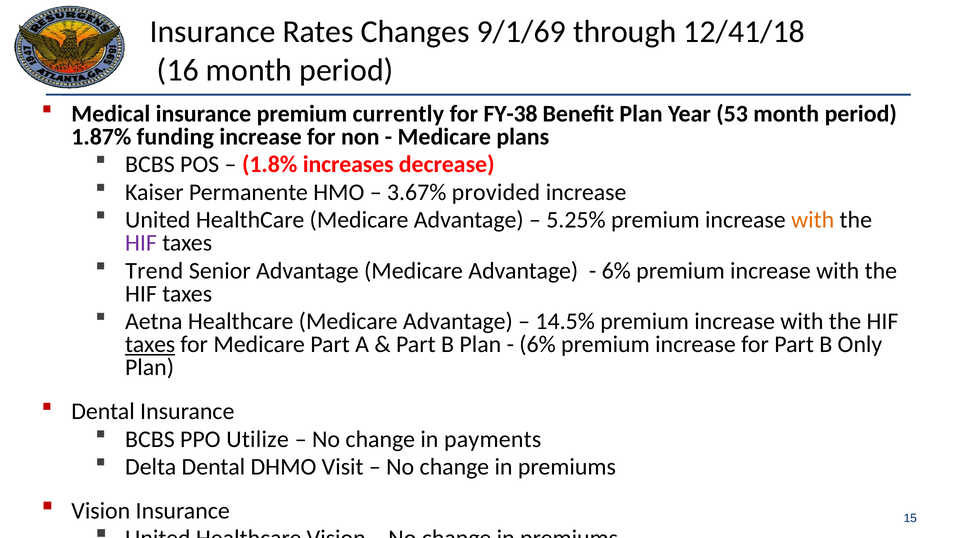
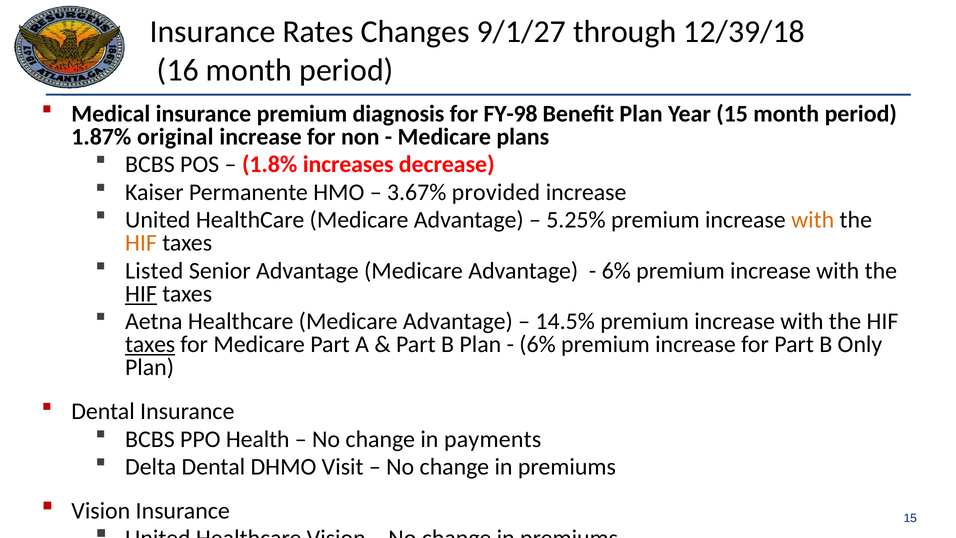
9/1/69: 9/1/69 -> 9/1/27 (521, 32)
12/41/18: 12/41/18 -> 12/39/18 (744, 32)
currently: currently -> diagnosis (398, 114)
FY-38: FY-38 -> FY-98 (511, 114)
Year 53: 53 -> 15 (732, 114)
funding: funding -> original (175, 137)
HIF colour: purple -> orange (141, 243)
Trend: Trend -> Listed (154, 271)
HIF underline: none -> present (141, 294)
Utilize: Utilize -> Health (258, 439)
